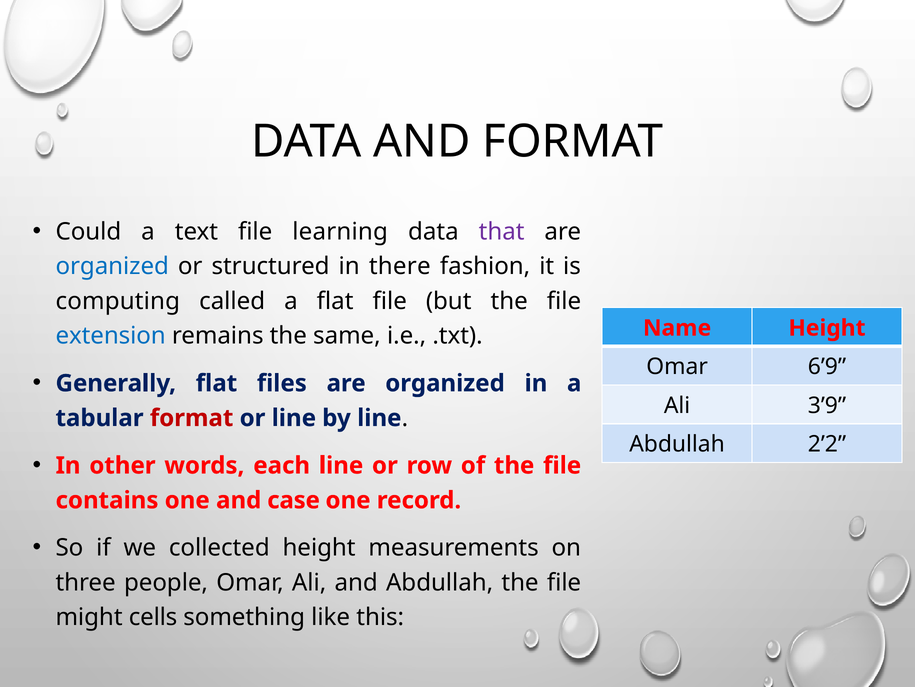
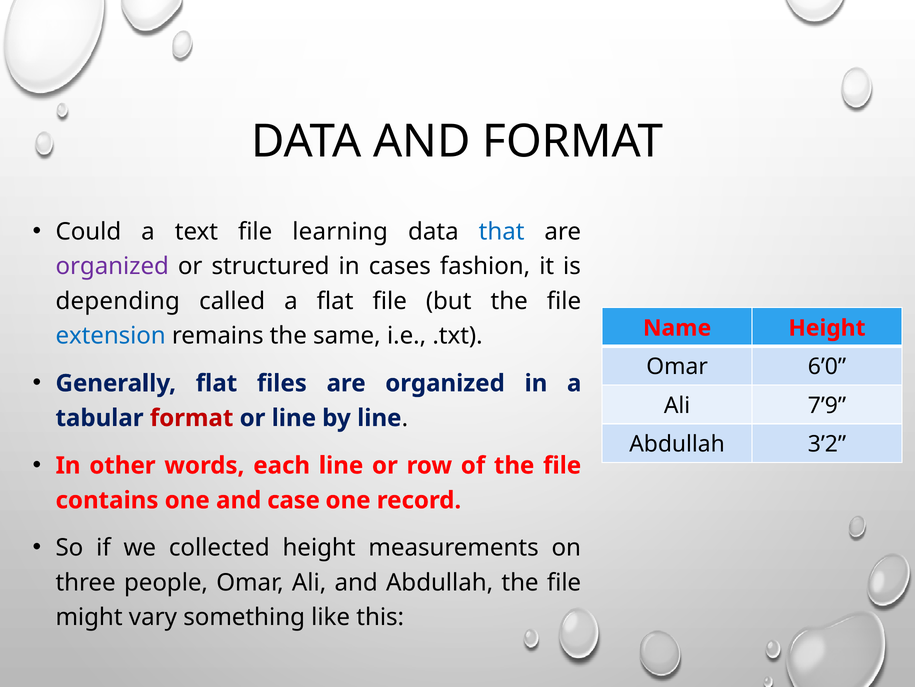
that colour: purple -> blue (502, 231)
organized colour: blue -> purple (112, 266)
there: there -> cases (400, 266)
computing: computing -> depending (118, 301)
6’9: 6’9 -> 6’0 (827, 366)
3’9: 3’9 -> 7’9 (827, 405)
2’2: 2’2 -> 3’2 (827, 444)
cells: cells -> vary (153, 617)
